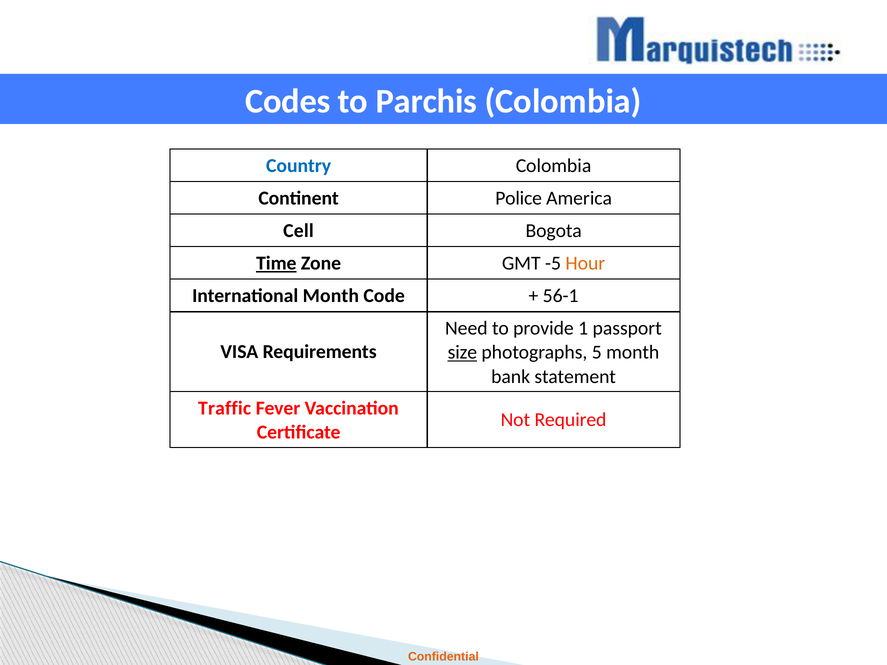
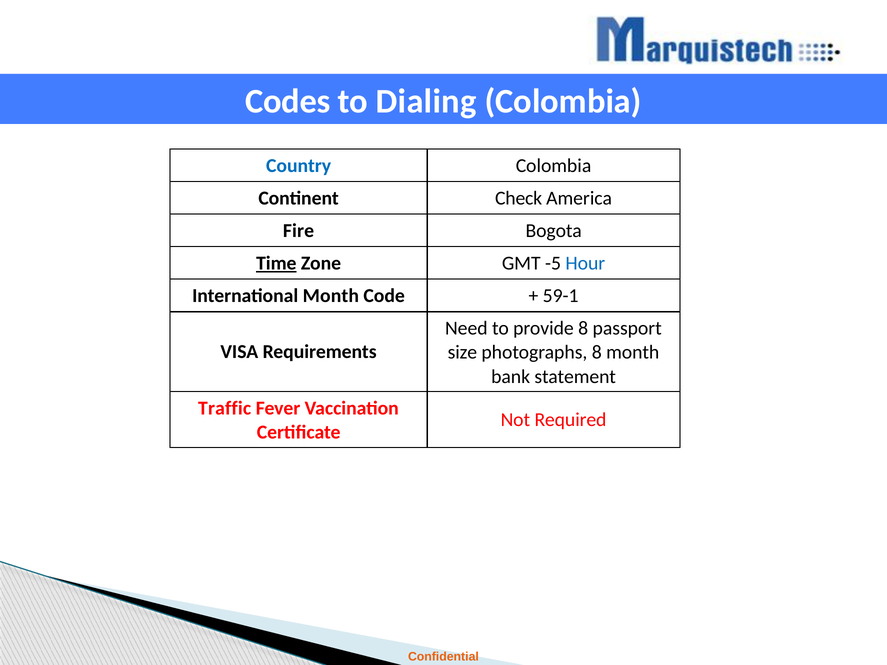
Parchis: Parchis -> Dialing (426, 101)
Police: Police -> Check (519, 198)
Cell: Cell -> Fire (299, 231)
Hour colour: orange -> blue (585, 263)
56-1: 56-1 -> 59-1 (561, 296)
provide 1: 1 -> 8 (583, 329)
size underline: present -> none (462, 353)
photographs 5: 5 -> 8 (597, 353)
